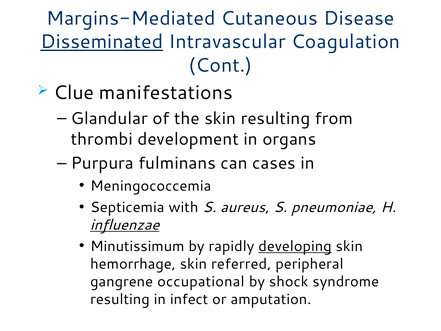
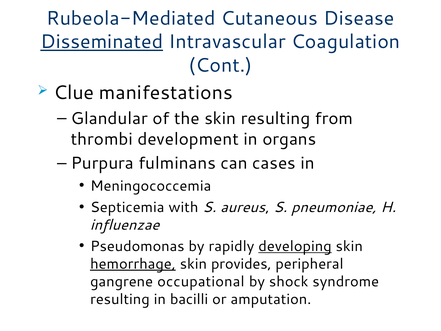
Margins-Mediated: Margins-Mediated -> Rubeola-Mediated (131, 18)
influenzae underline: present -> none (125, 225)
Minutissimum: Minutissimum -> Pseudomonas (137, 246)
hemorrhage underline: none -> present (133, 264)
referred: referred -> provides (241, 264)
infect: infect -> bacilli (189, 299)
